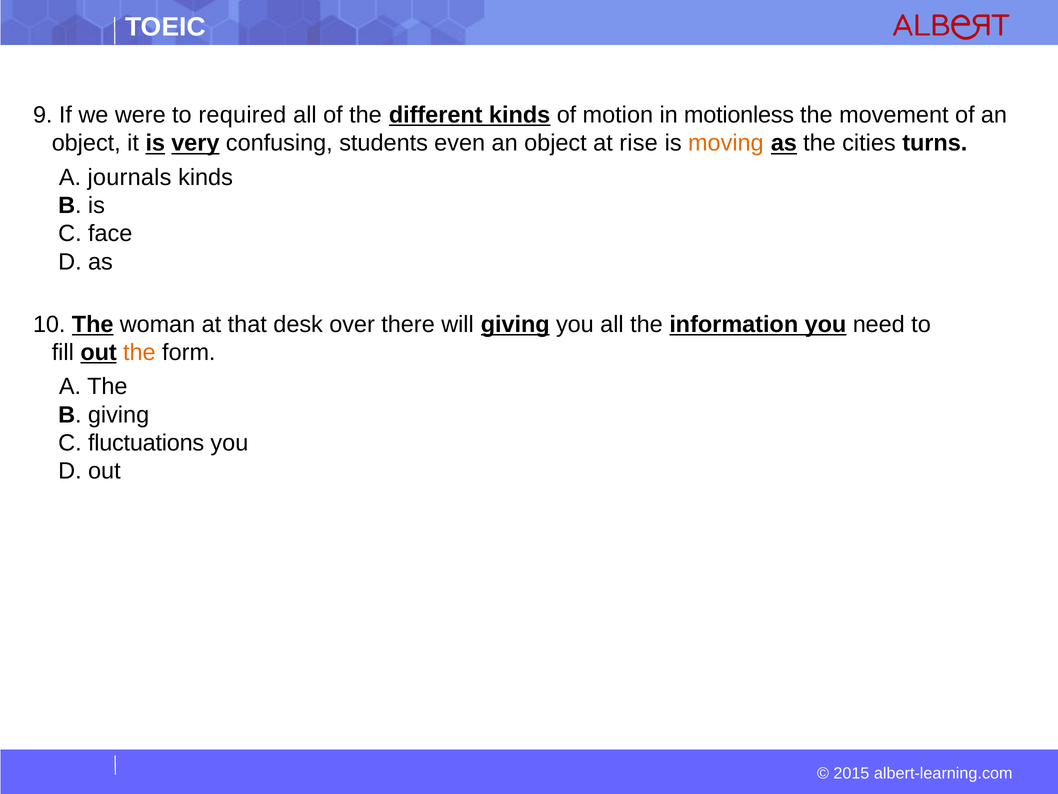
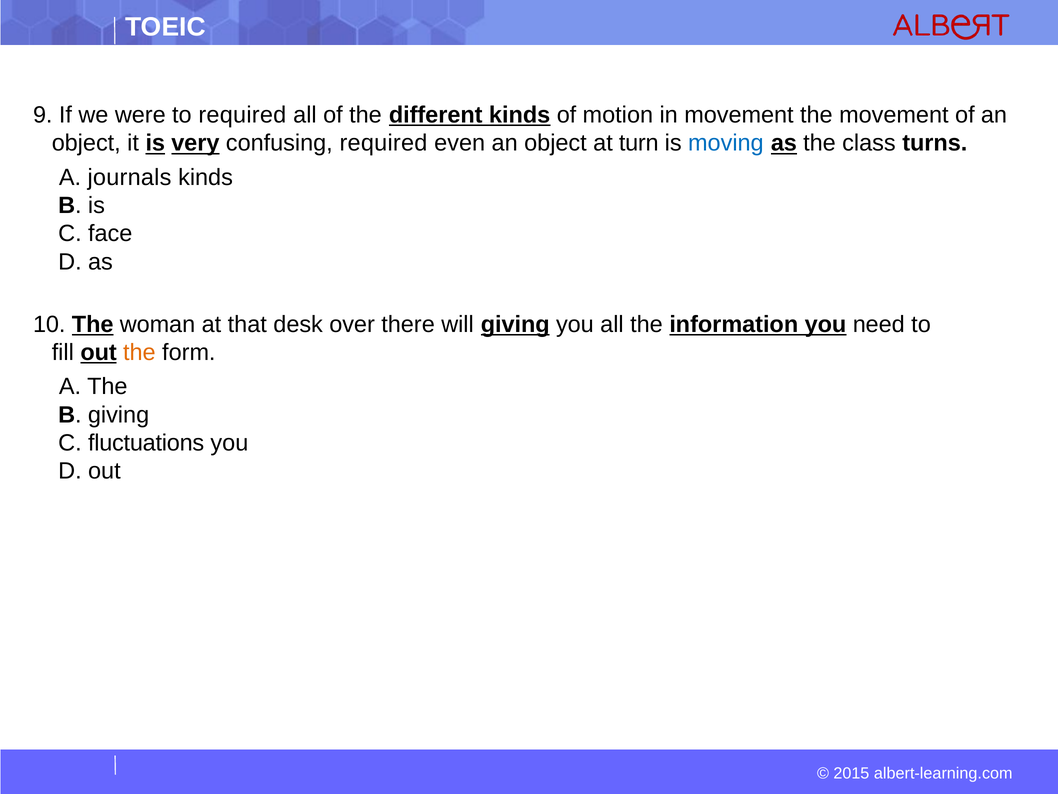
in motionless: motionless -> movement (739, 115)
confusing students: students -> required (383, 143)
rise: rise -> turn (639, 143)
moving colour: orange -> blue (726, 143)
cities: cities -> class (869, 143)
